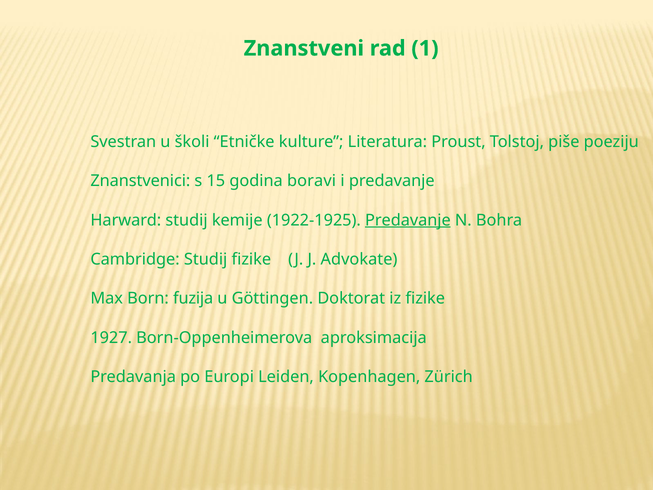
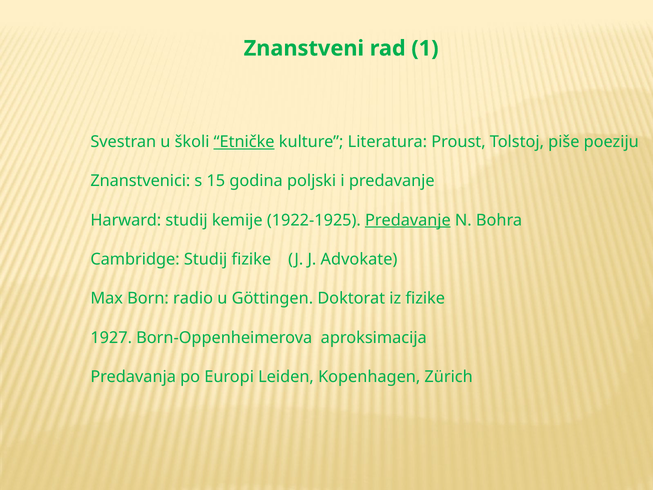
Etničke underline: none -> present (244, 142)
boravi: boravi -> poljski (312, 181)
fuzija: fuzija -> radio (193, 298)
